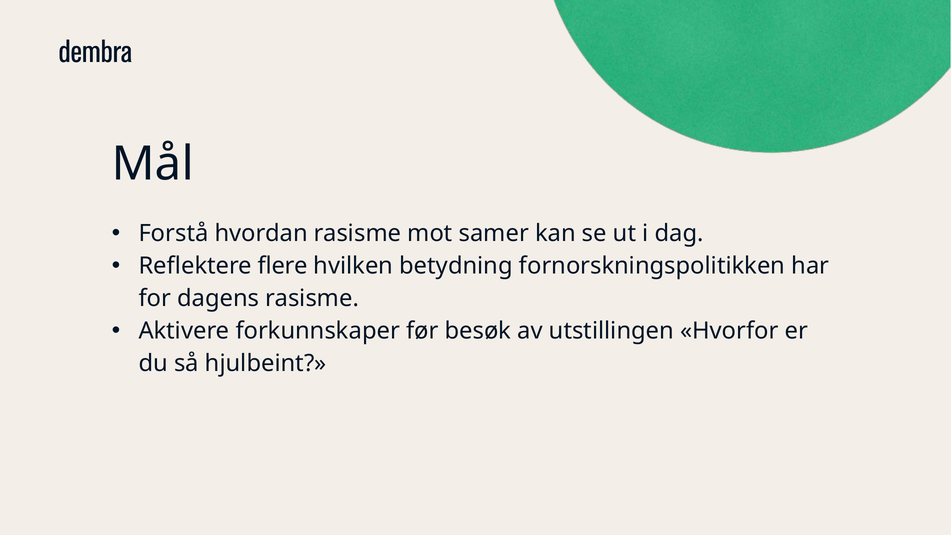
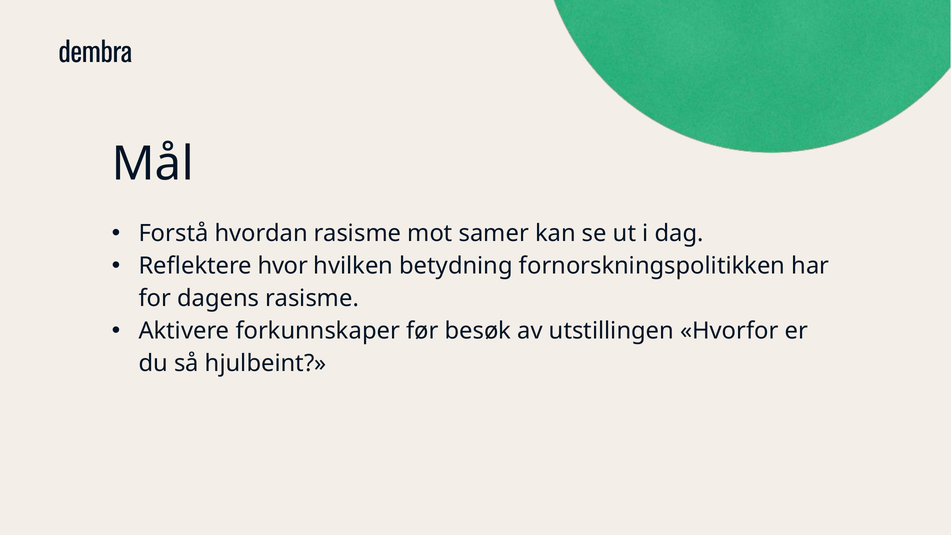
flere: flere -> hvor (283, 266)
